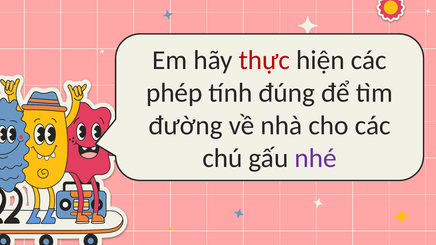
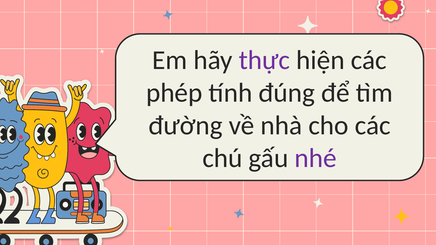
thực colour: red -> purple (264, 60)
